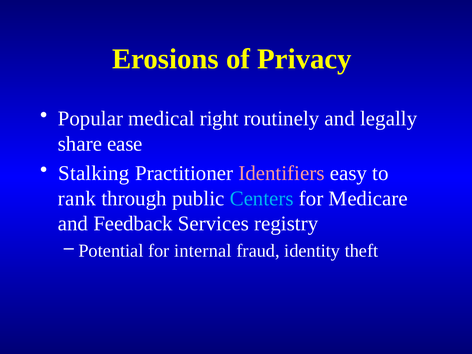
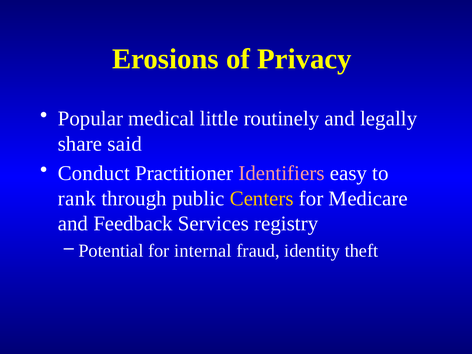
right: right -> little (219, 119)
ease: ease -> said (125, 144)
Stalking: Stalking -> Conduct (94, 173)
Centers colour: light blue -> yellow (262, 198)
